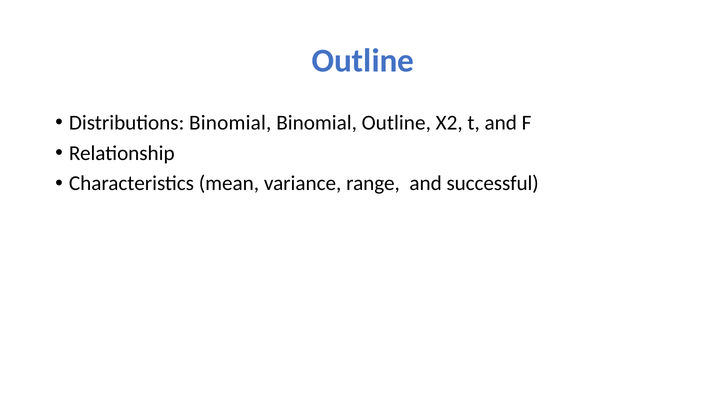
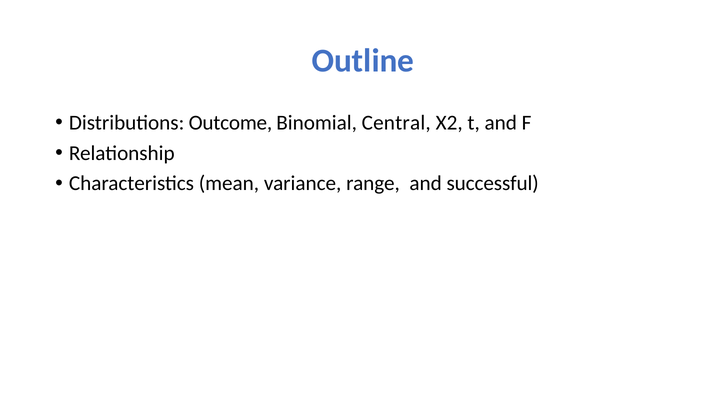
Distributions Binomial: Binomial -> Outcome (230, 123)
Binomial Outline: Outline -> Central (396, 123)
